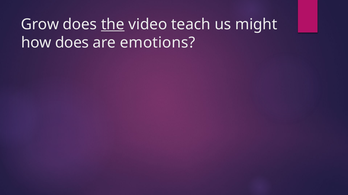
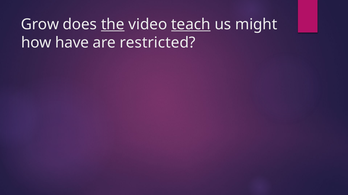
teach underline: none -> present (191, 24)
how does: does -> have (72, 43)
emotions: emotions -> restricted (158, 43)
